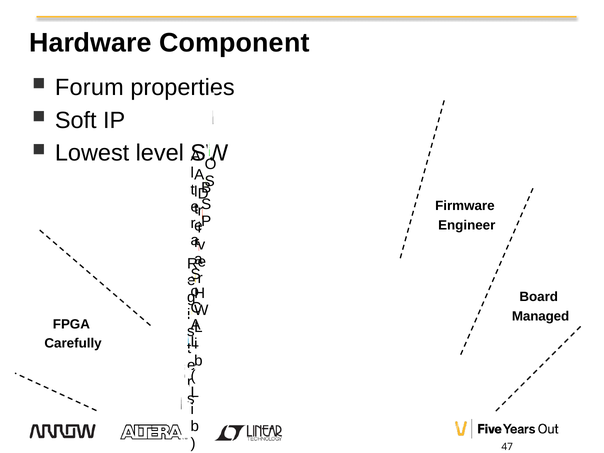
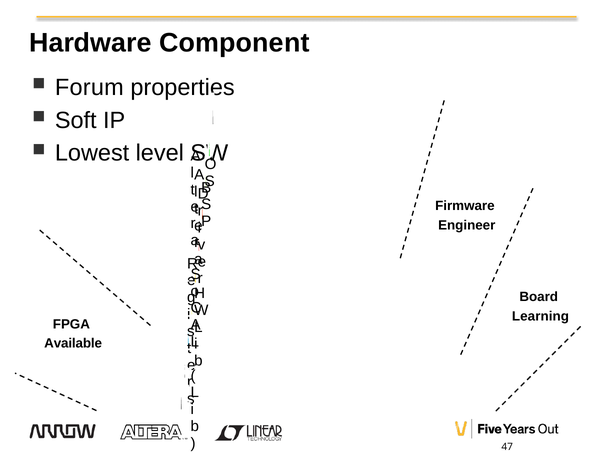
Managed: Managed -> Learning (540, 316)
Carefully: Carefully -> Available (73, 343)
